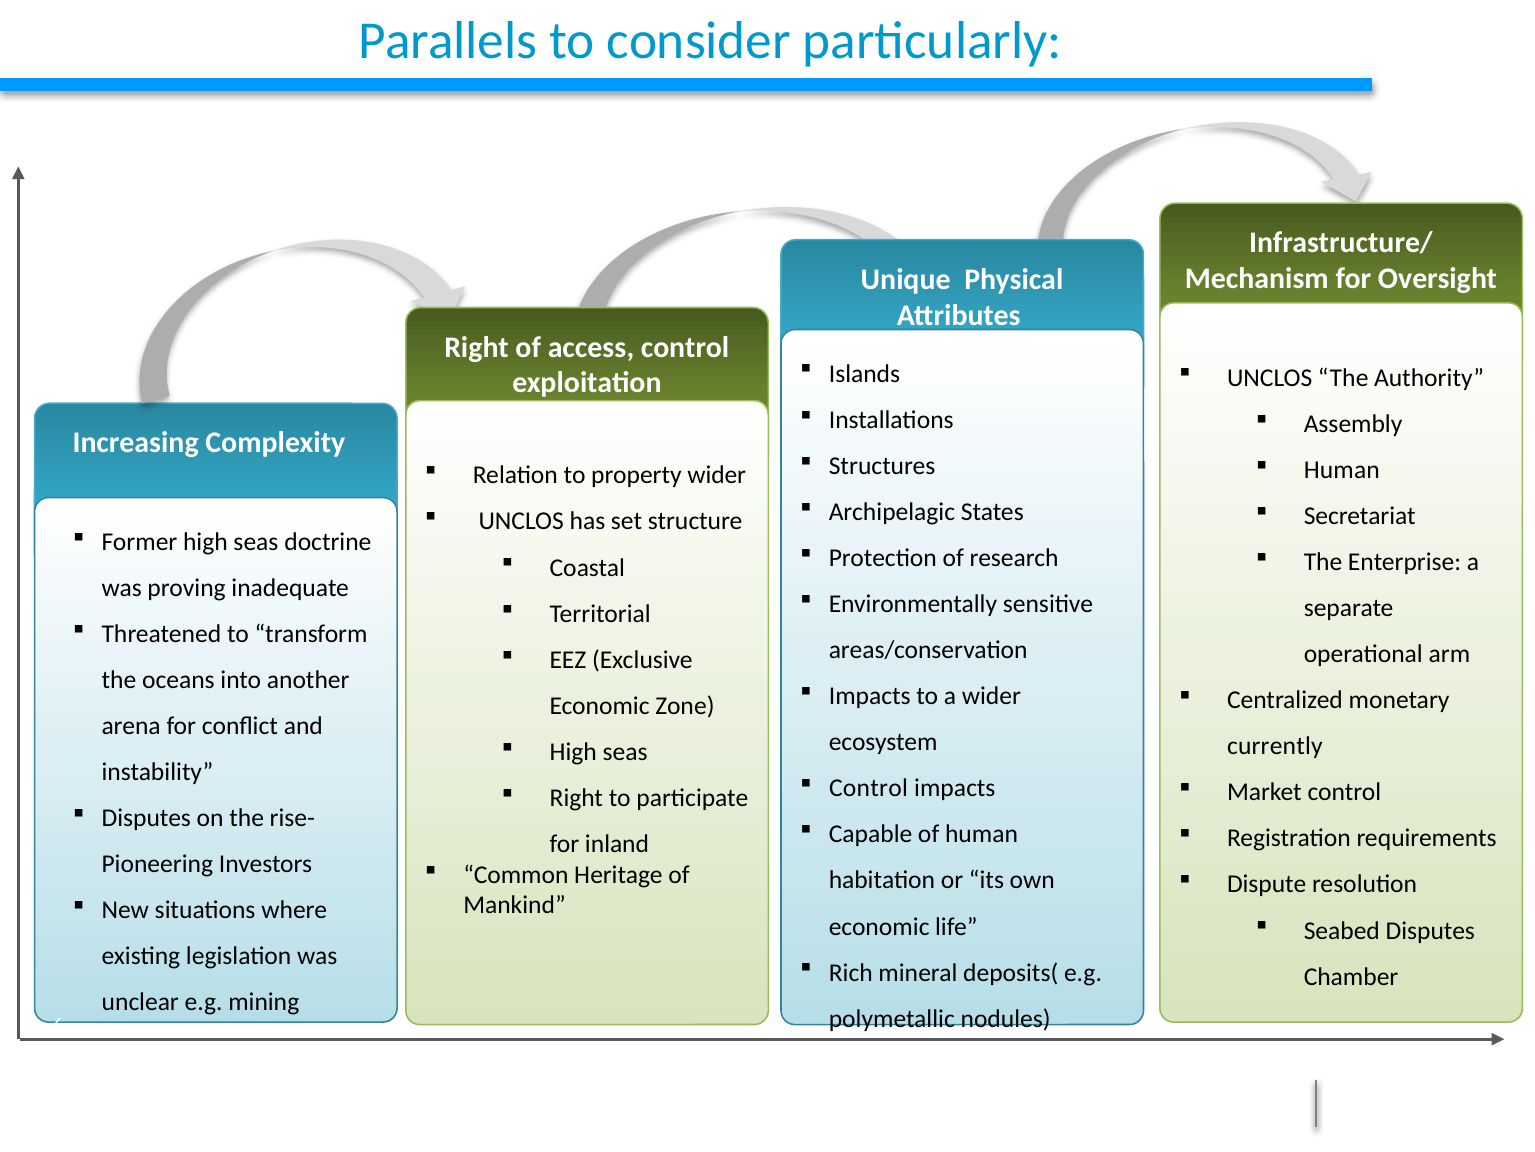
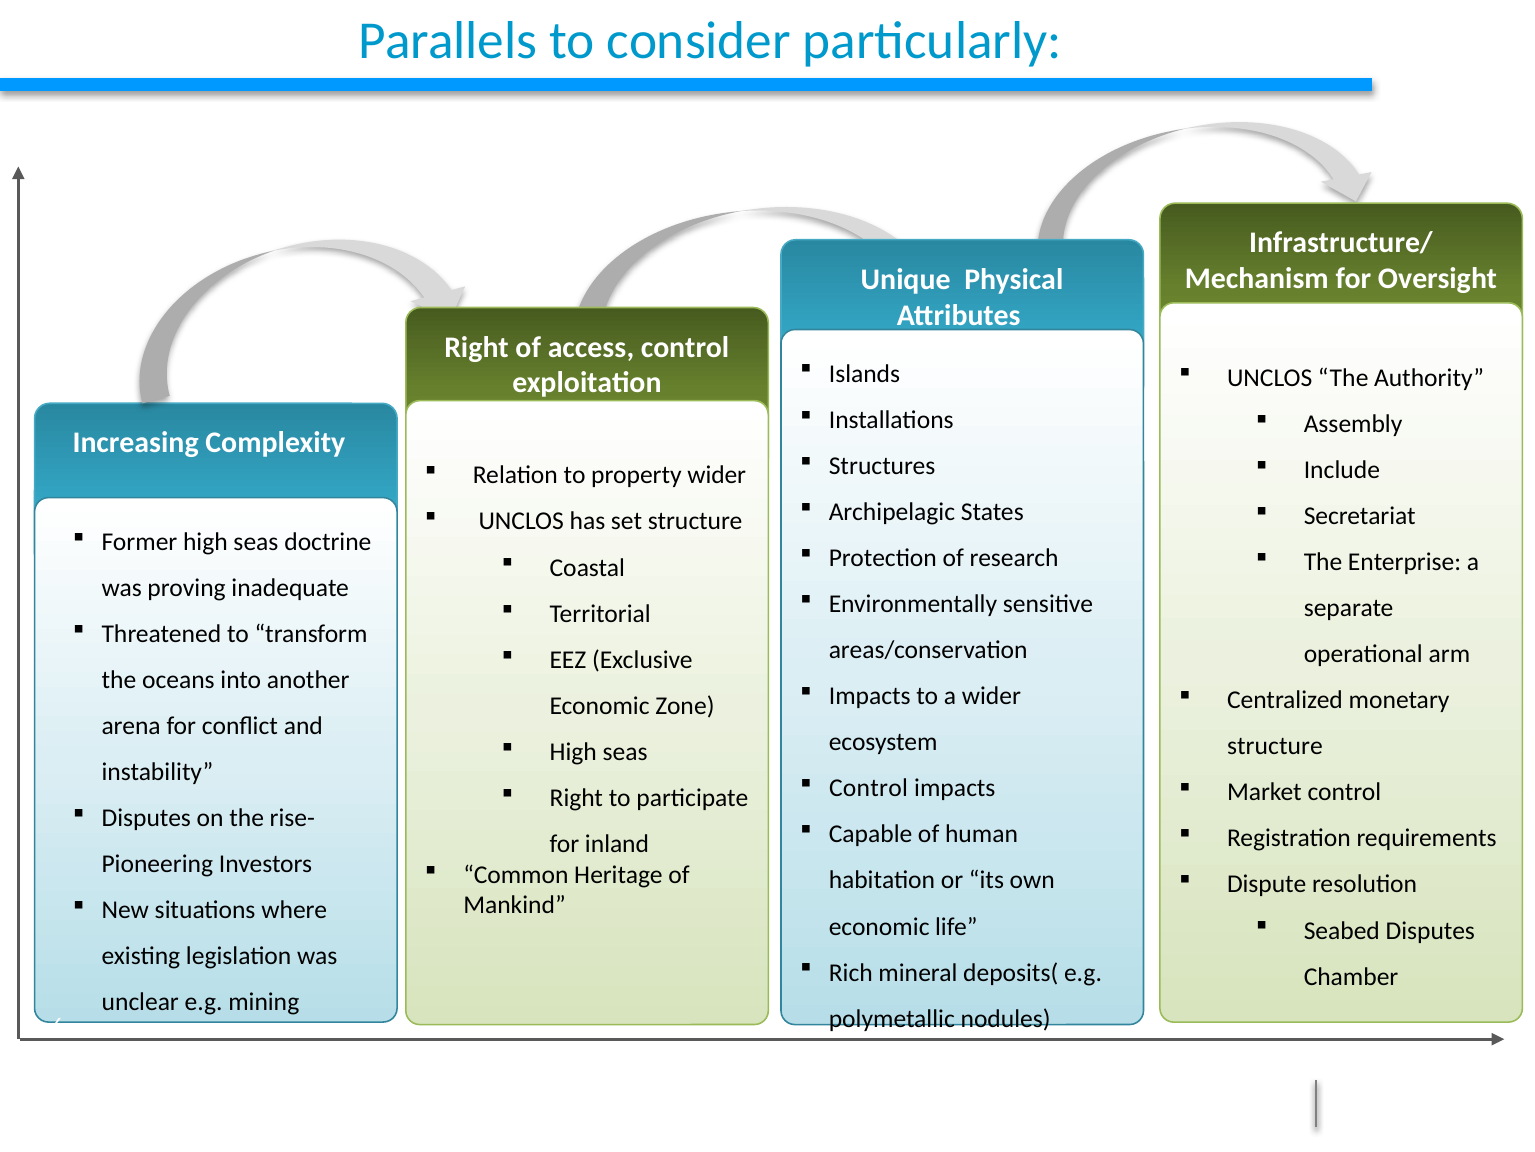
Human: Human -> Include (1342, 469)
currently: currently -> structure (1275, 746)
